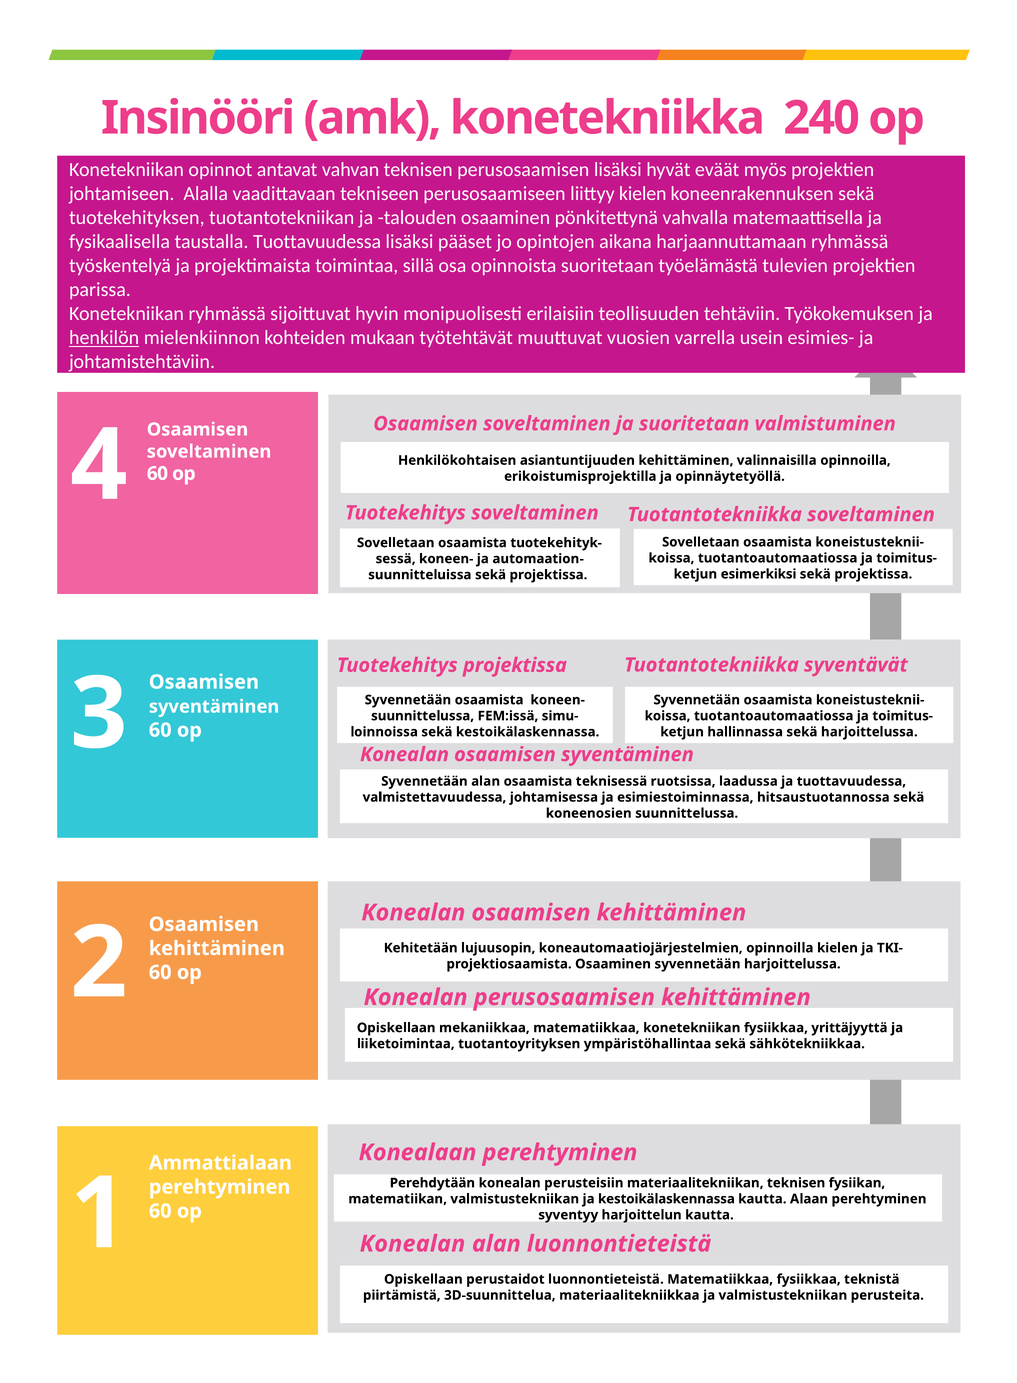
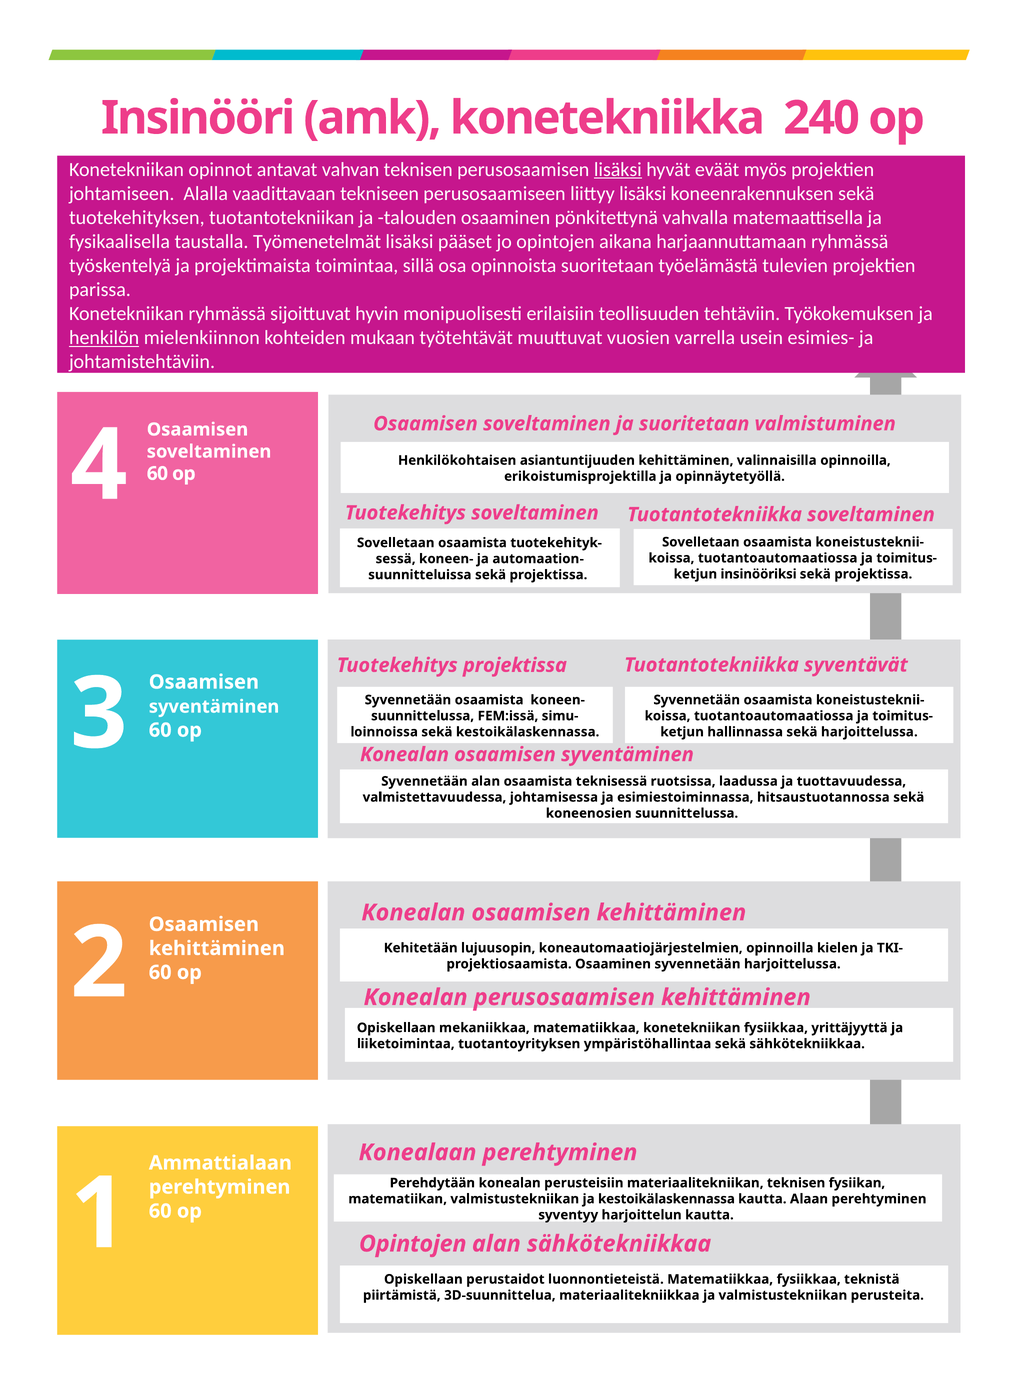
lisäksi underline: none -> present (618, 169)
liittyy kielen: kielen -> lisäksi (643, 193)
taustalla Tuottavuudessa: Tuottavuudessa -> Työmenetelmät (317, 242)
esimerkiksi: esimerkiksi -> insinööriksi (759, 574)
Konealan: Konealan -> Opintojen (413, 1244)
alan luonnontieteistä: luonnontieteistä -> sähkötekniikkaa (619, 1244)
